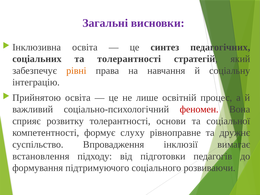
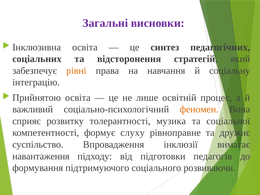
та толерантності: толерантності -> відсторонення (129, 59)
феномен colour: red -> orange (199, 109)
основи: основи -> музика (171, 121)
встановлення: встановлення -> навантаження (41, 156)
